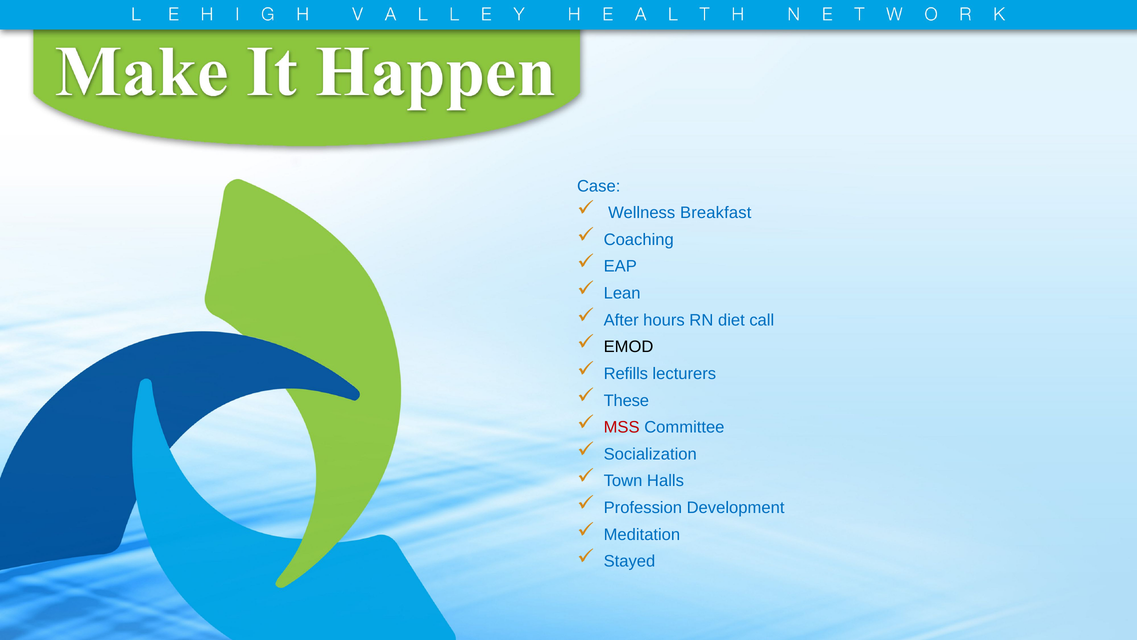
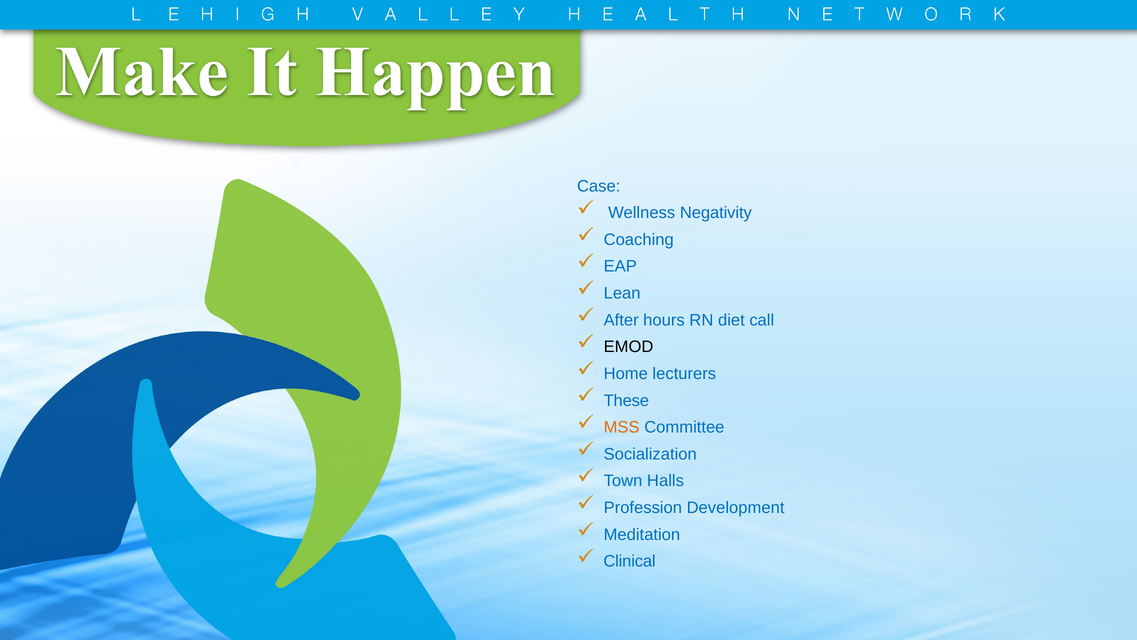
Breakfast: Breakfast -> Negativity (716, 213)
Refills: Refills -> Home (626, 373)
MSS colour: red -> orange (622, 427)
Stayed: Stayed -> Clinical (630, 561)
